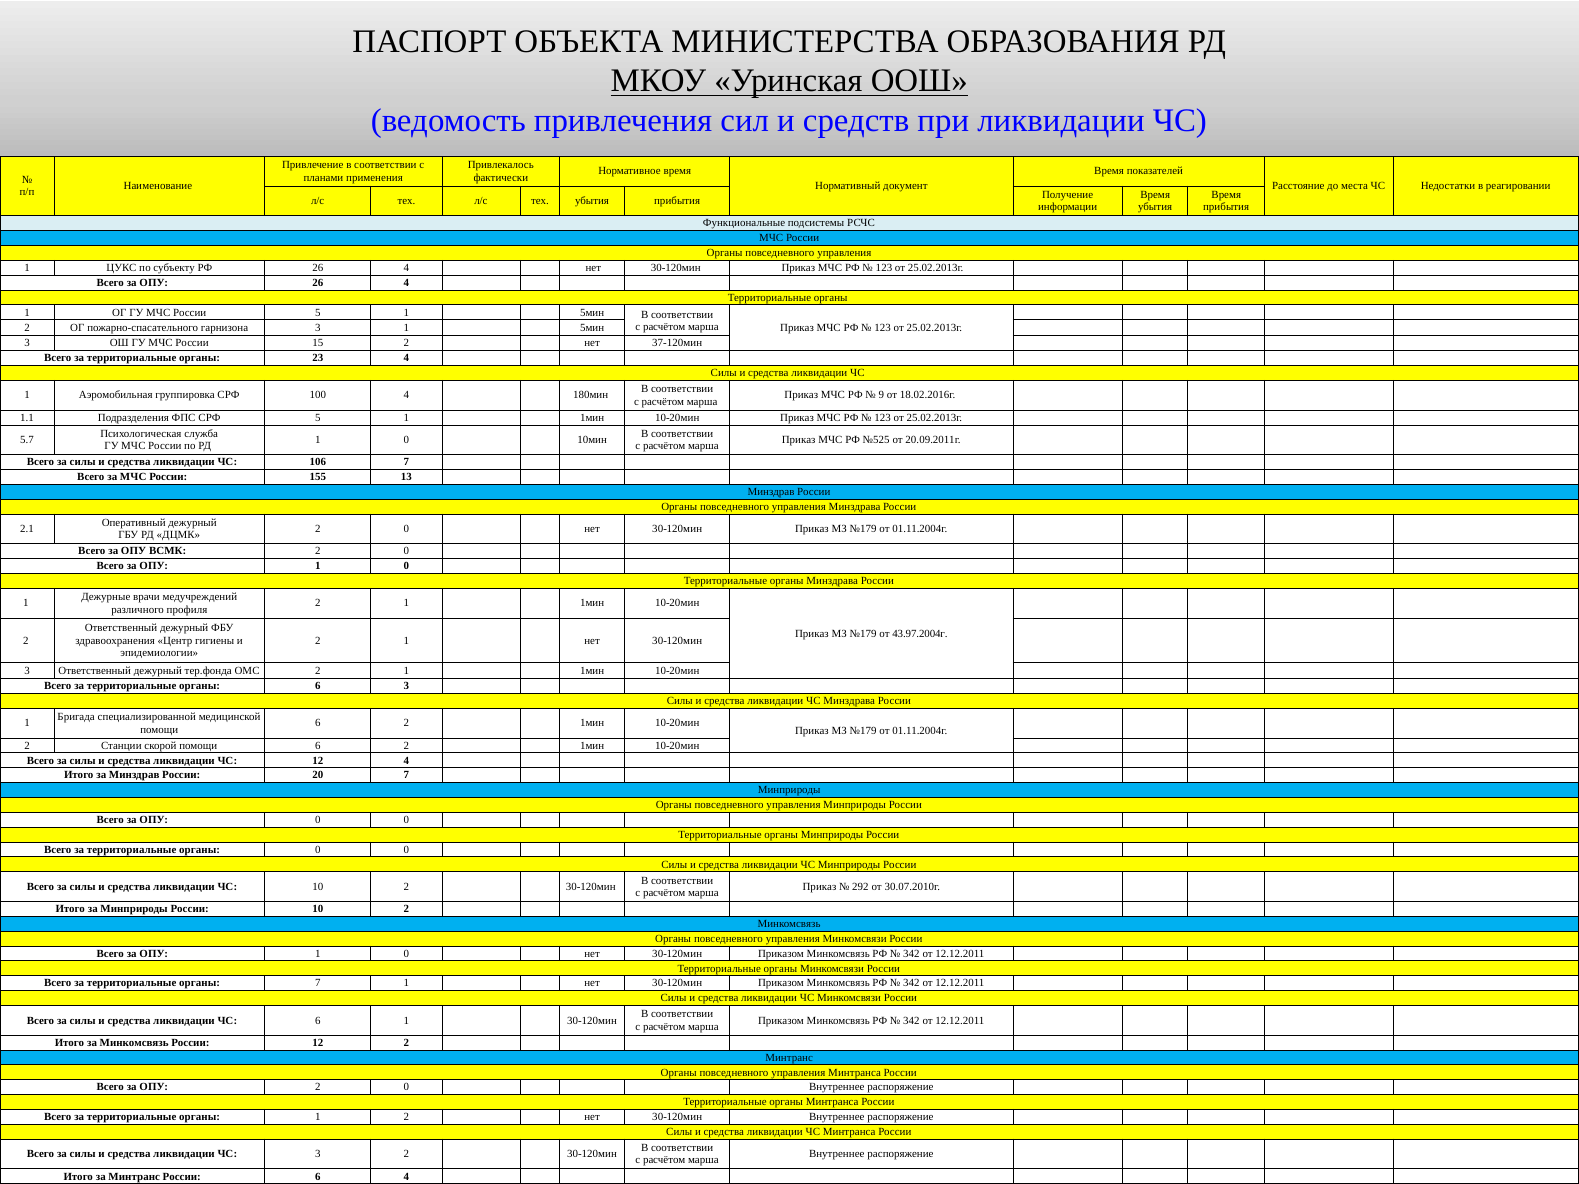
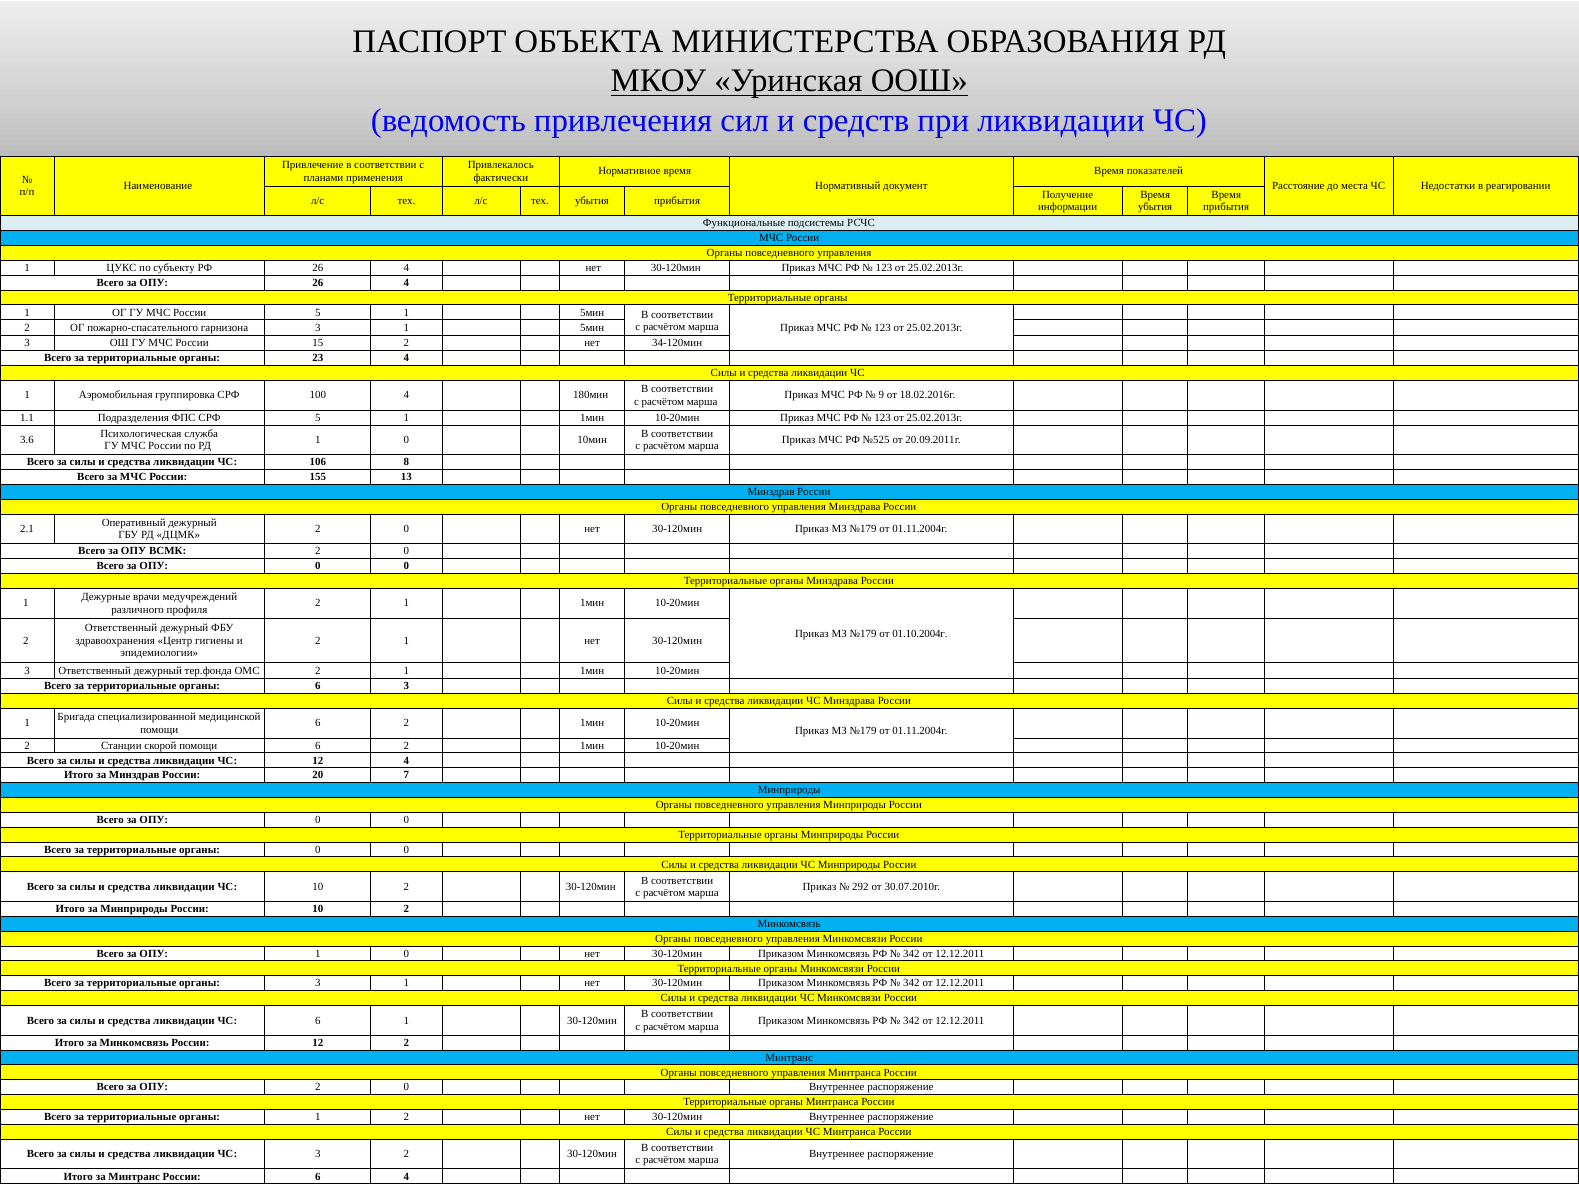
37-120мин: 37-120мин -> 34-120мин (677, 343)
5.7: 5.7 -> 3.6 (27, 440)
106 7: 7 -> 8 (406, 462)
1: 1 -> 0 (318, 566)
43.97.2004г: 43.97.2004г -> 01.10.2004г (920, 634)
органы 7: 7 -> 3 (318, 984)
